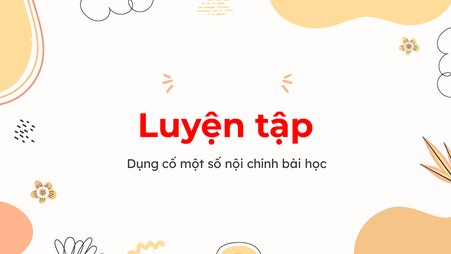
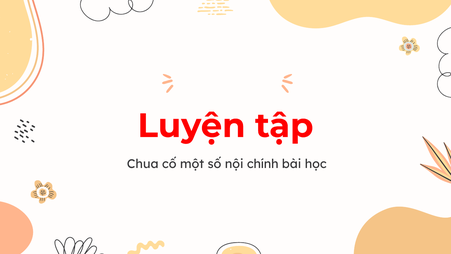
Dụng: Dụng -> Chua (143, 164)
